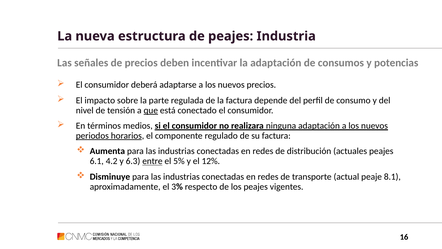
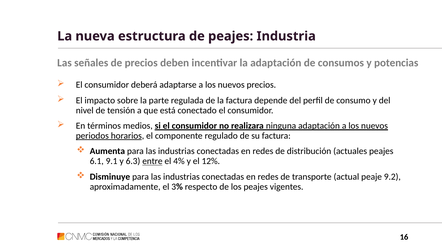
que underline: present -> none (151, 110)
4.2: 4.2 -> 9.1 (112, 161)
5%: 5% -> 4% (179, 161)
8.1: 8.1 -> 9.2 (392, 176)
